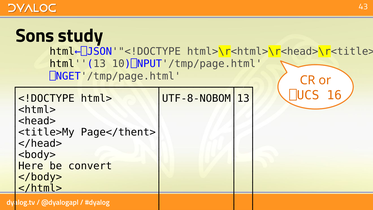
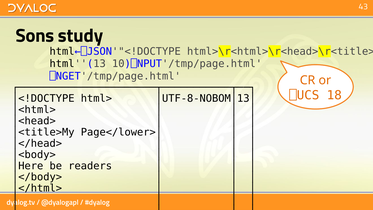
16: 16 -> 18 (334, 95)
Page</thent>│: Page</thent>│ -> Page</lower>│ (122, 132)
convert: convert -> readers (90, 166)
